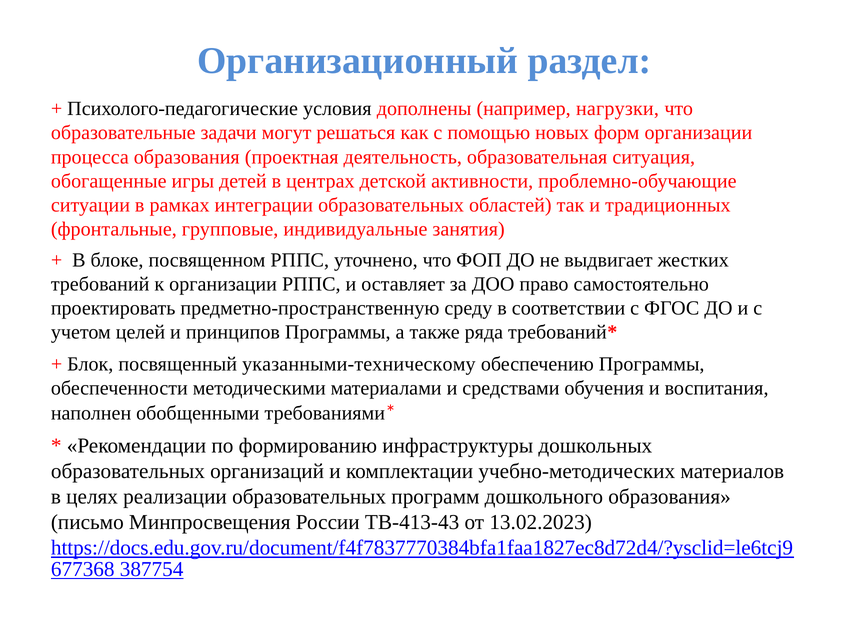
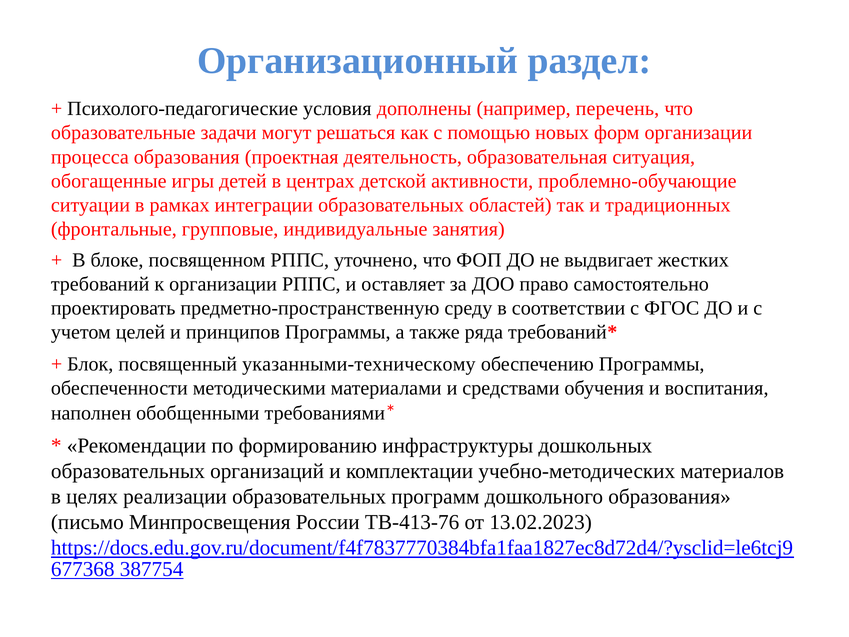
нагрузки: нагрузки -> перечень (617, 109)
ТВ-413-43: ТВ-413-43 -> ТВ-413-76 (412, 522)
